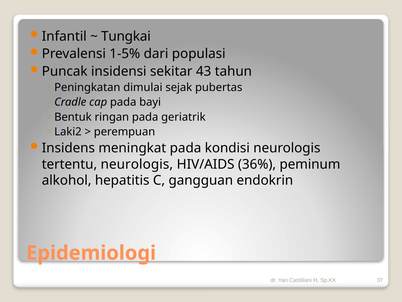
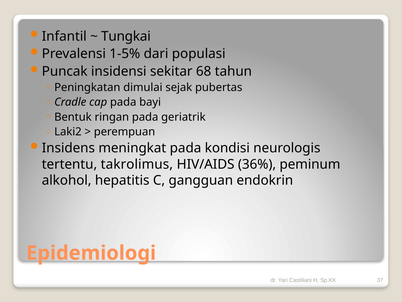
43: 43 -> 68 (204, 71)
tertentu neurologis: neurologis -> takrolimus (137, 164)
